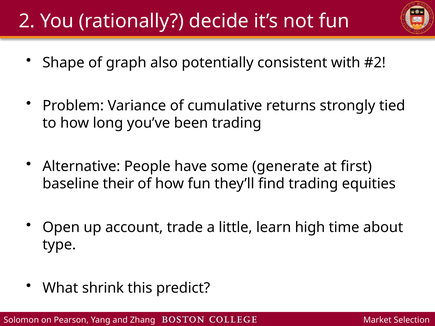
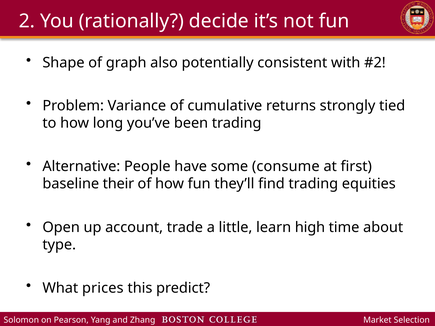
generate: generate -> consume (286, 167)
shrink: shrink -> prices (103, 288)
